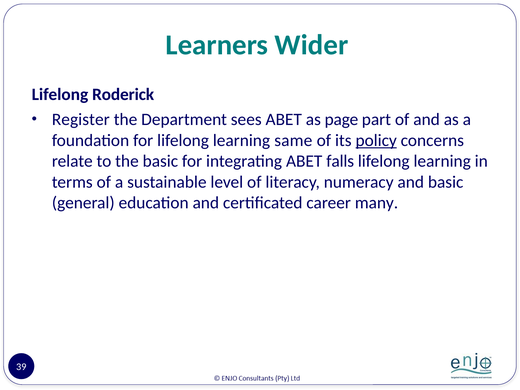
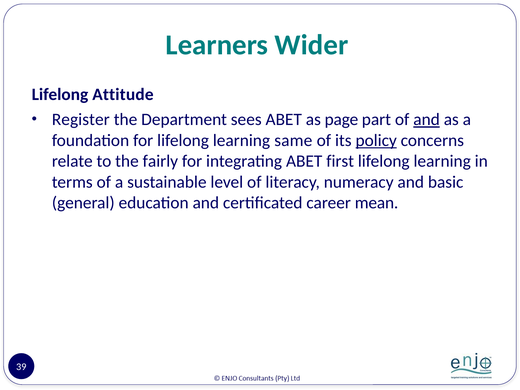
Roderick: Roderick -> Attitude (123, 95)
and underline: none -> present (427, 120)
the basic: basic -> fairly (160, 161)
falls: falls -> first (340, 161)
many: many -> mean (377, 203)
